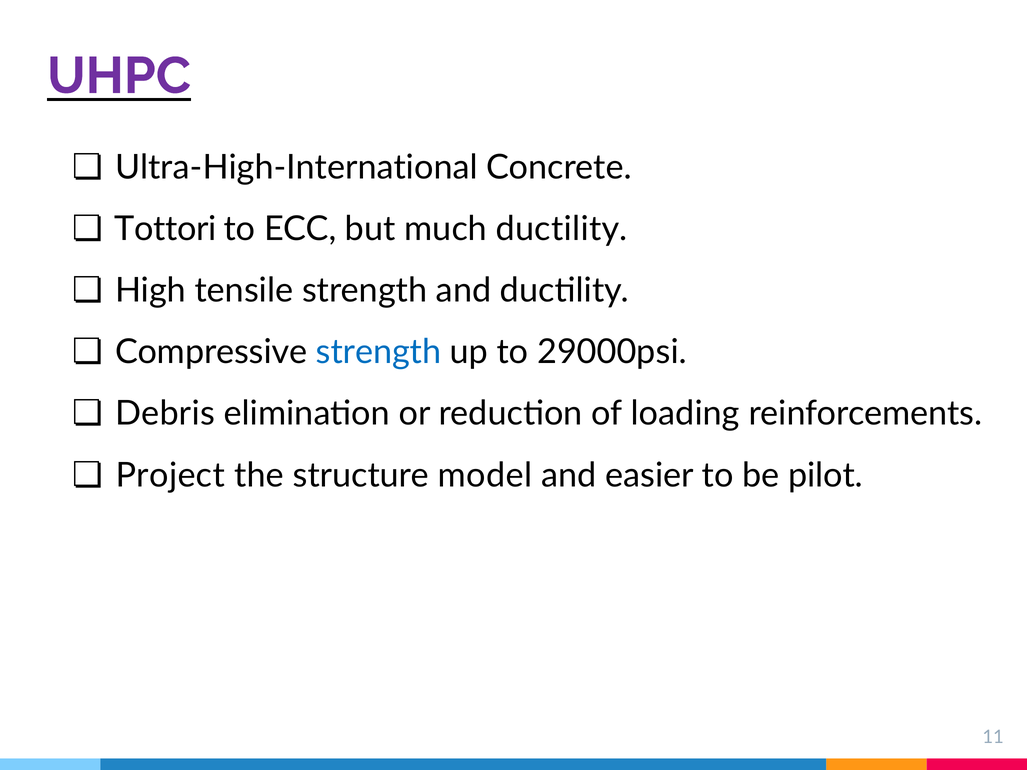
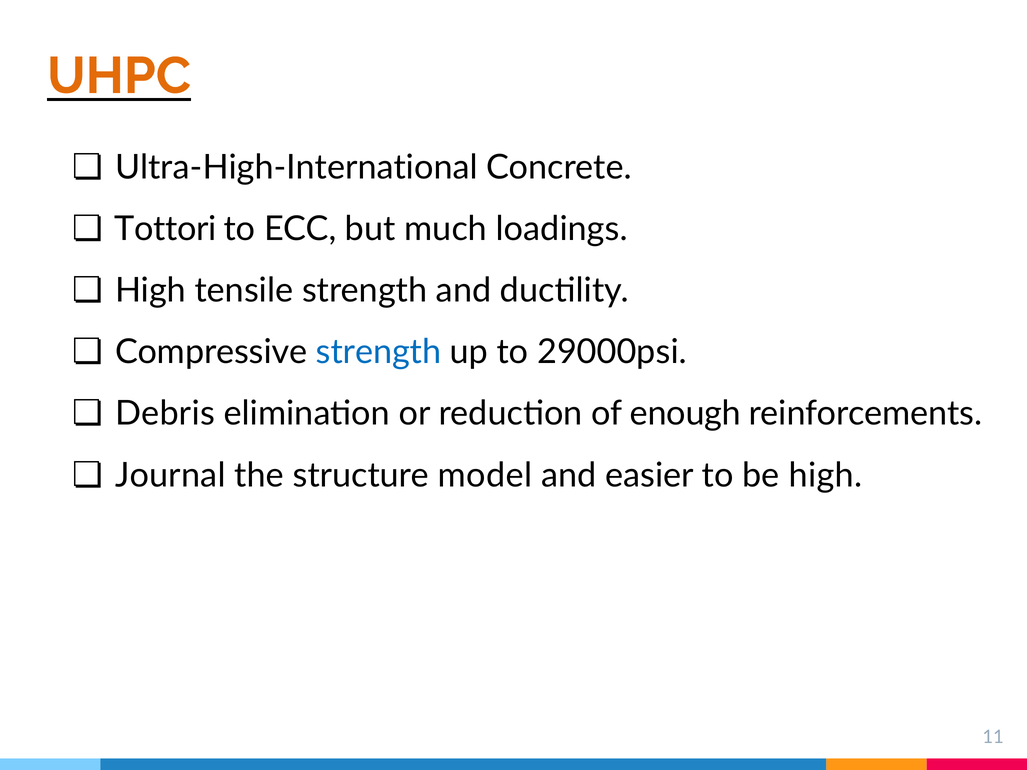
UHPC colour: purple -> orange (119, 76)
much ductility: ductility -> loadings (562, 229)
loading: loading -> enough (685, 414)
Project: Project -> Journal (170, 475)
be pilot: pilot -> high (825, 475)
